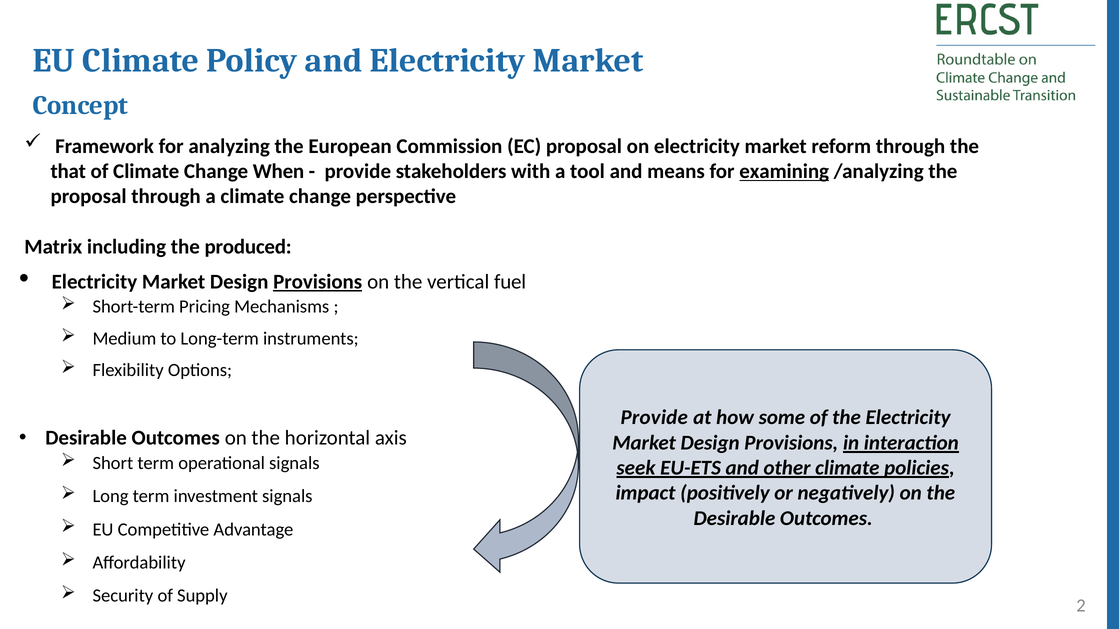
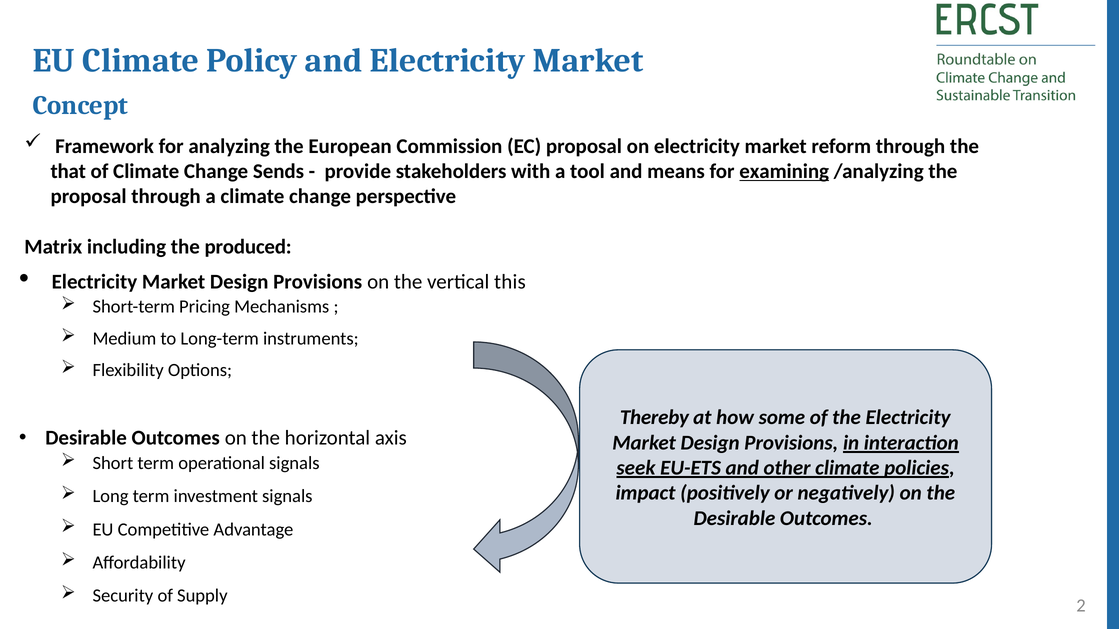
When: When -> Sends (278, 171)
Provisions underline: present -> none (318, 282)
fuel: fuel -> this (510, 282)
Provide: Provide -> Thereby (654, 418)
